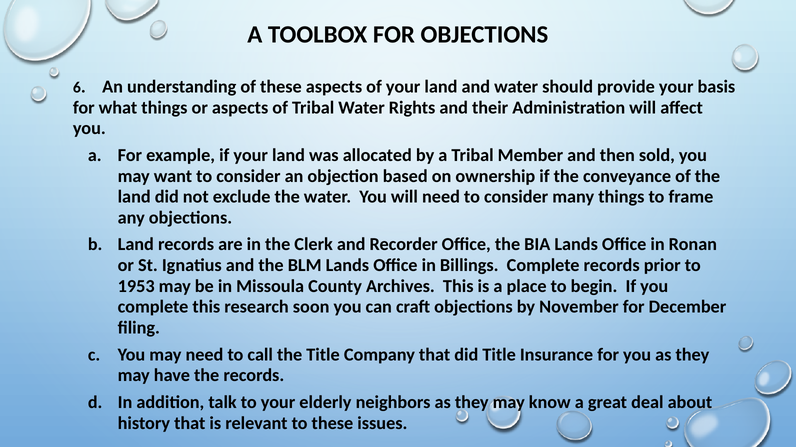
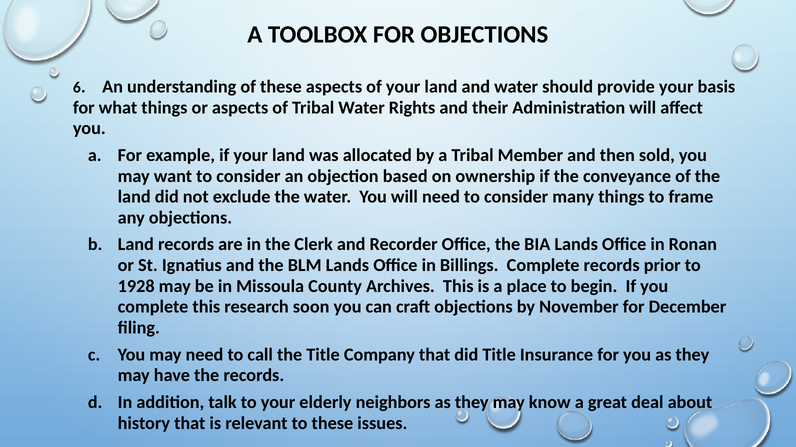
1953: 1953 -> 1928 (136, 287)
